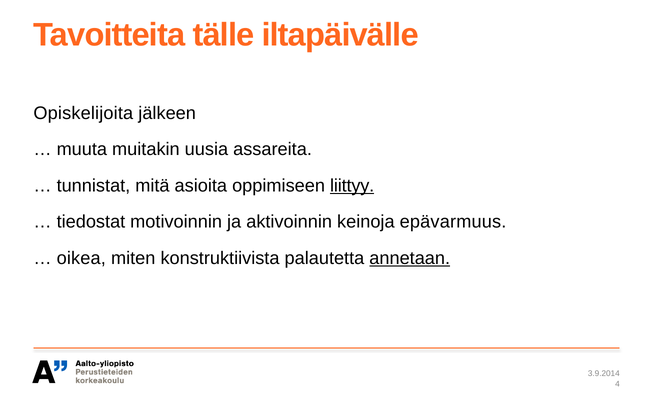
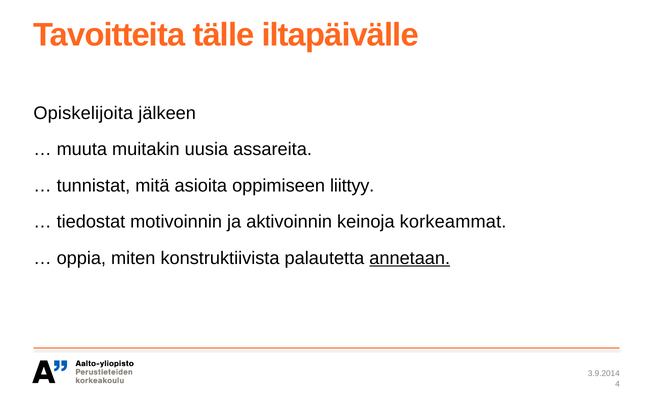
liittyy underline: present -> none (352, 186)
epävarmuus: epävarmuus -> korkeammat (453, 222)
oikea: oikea -> oppia (81, 258)
